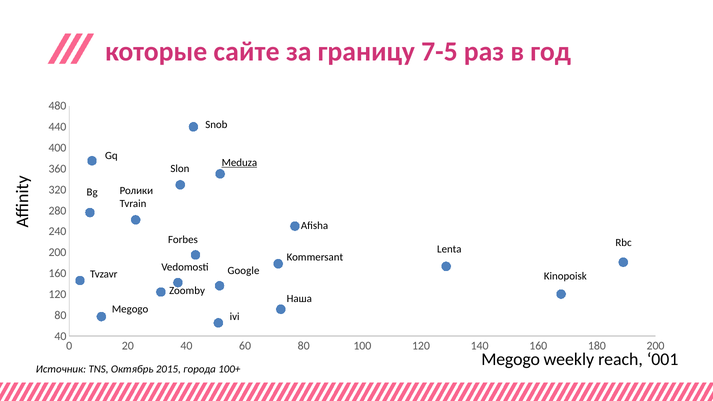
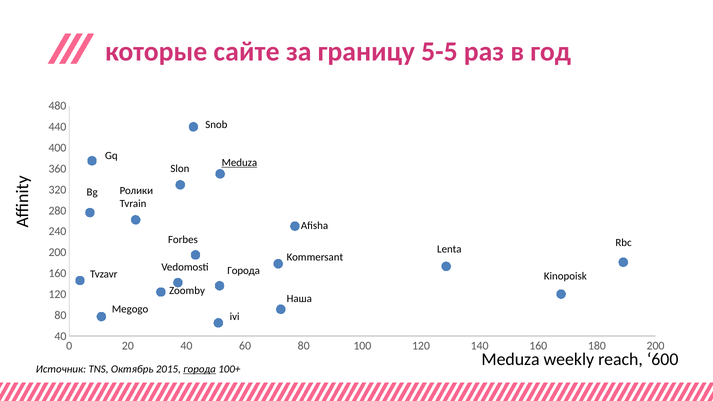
7-5: 7-5 -> 5-5 (439, 52)
Google: Google -> Города (244, 271)
Megogo: Megogo -> Meduza (511, 359)
001: 001 -> 600 (663, 359)
города underline: none -> present (200, 369)
